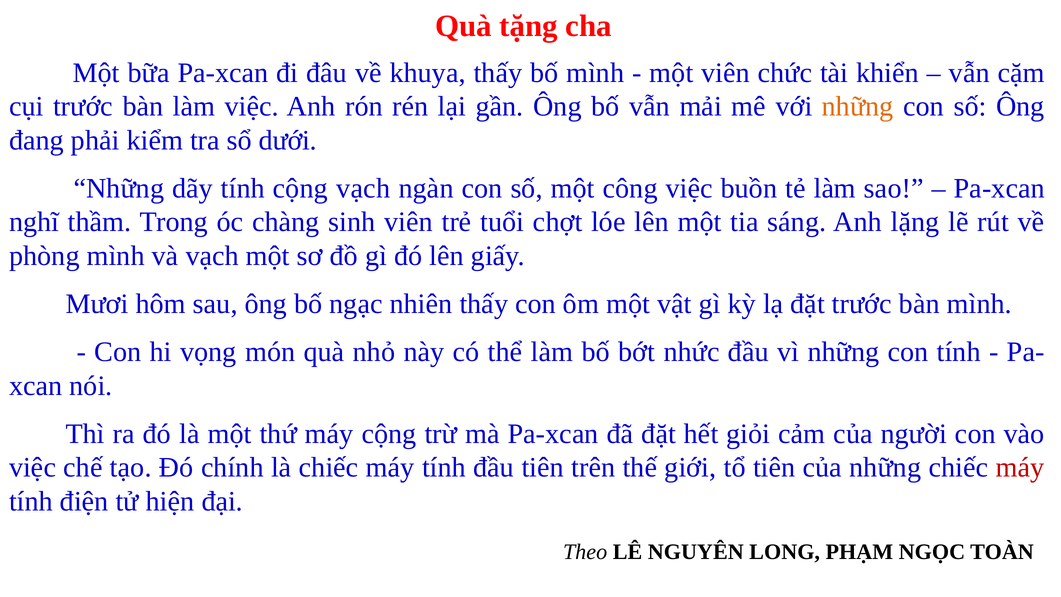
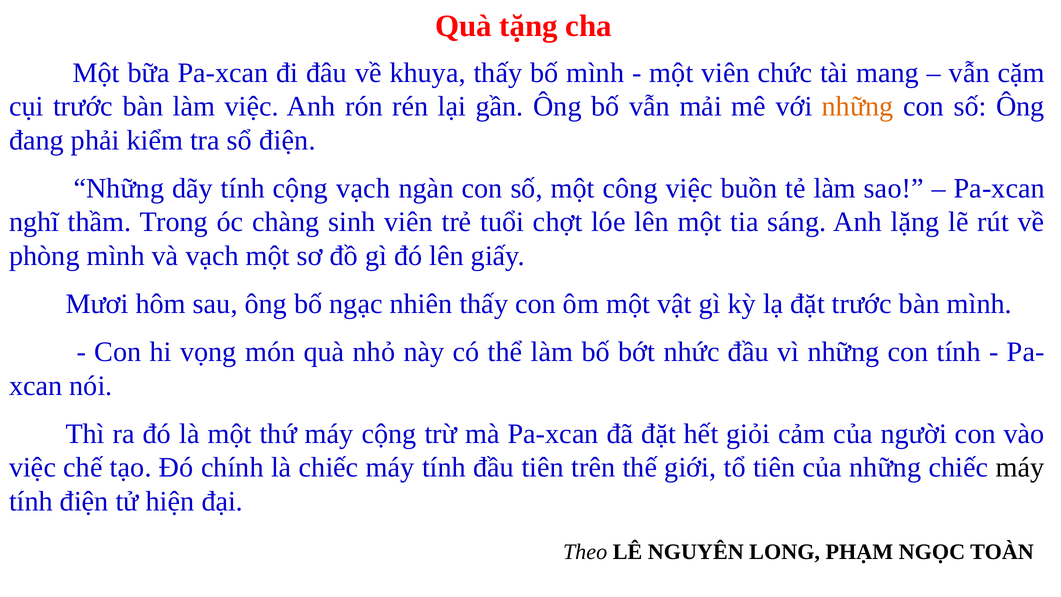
khiển: khiển -> mang (888, 73)
sổ dưới: dưới -> điện (288, 140)
máy colour: red -> black (1020, 467)
